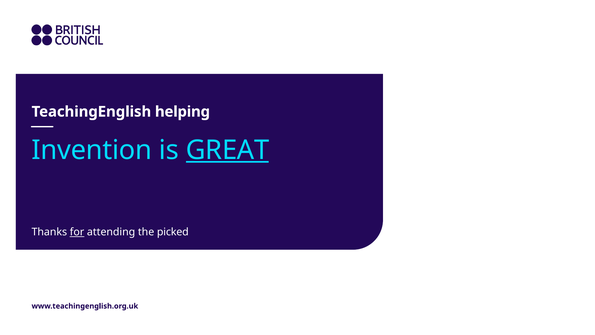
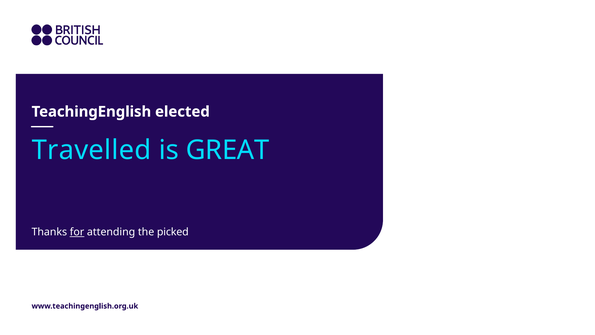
helping: helping -> elected (182, 112)
Invention: Invention -> Travelled (92, 150)
GREAT underline: present -> none (227, 150)
